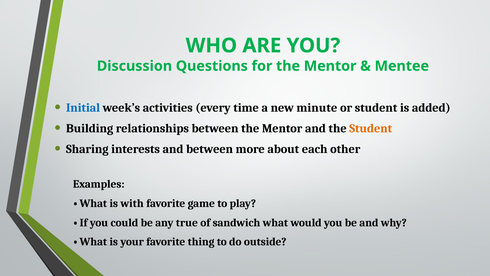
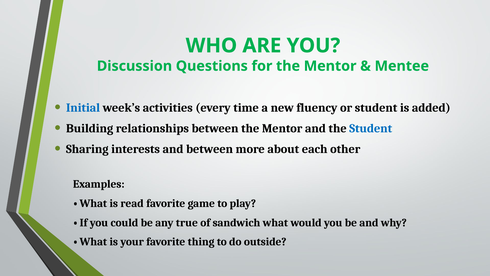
minute: minute -> fluency (317, 107)
Student colour: orange -> blue (371, 128)
with: with -> read (132, 203)
